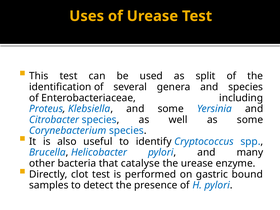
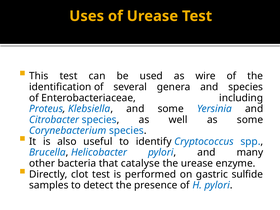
split: split -> wire (206, 76)
bound: bound -> sulfide (247, 174)
